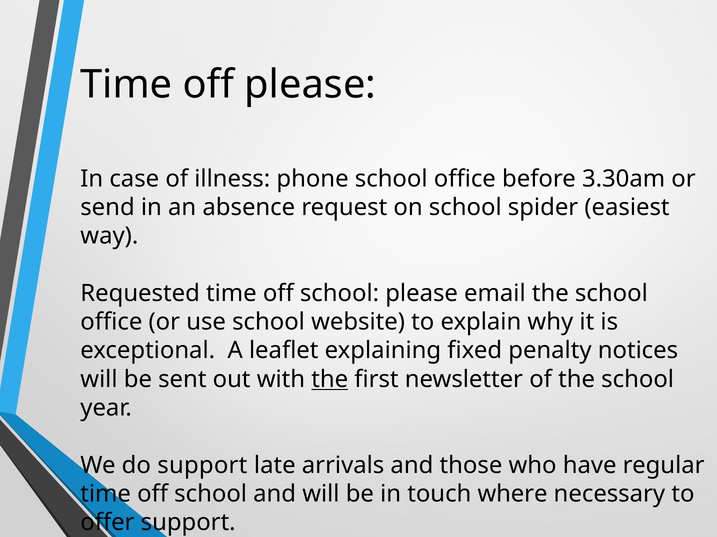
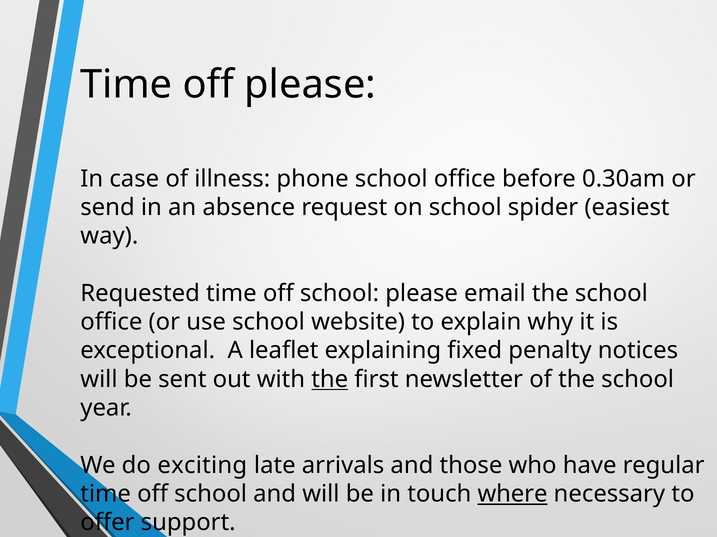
3.30am: 3.30am -> 0.30am (624, 179)
do support: support -> exciting (202, 466)
where underline: none -> present (513, 494)
